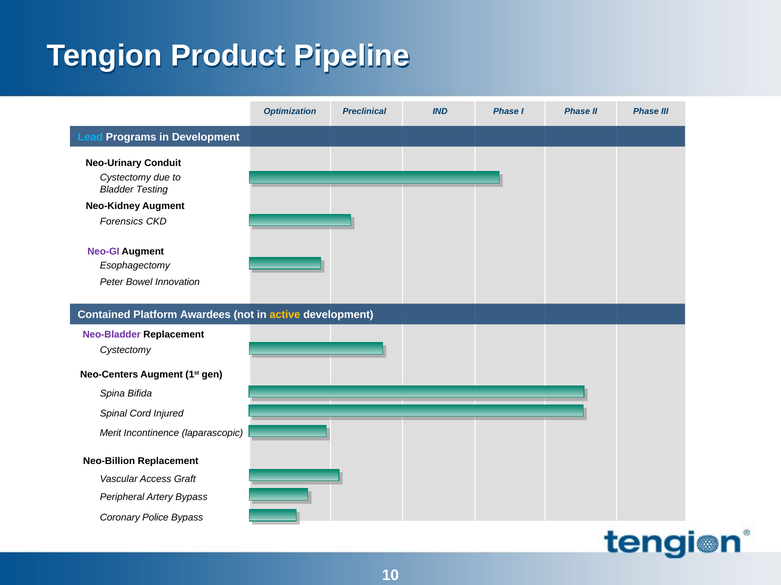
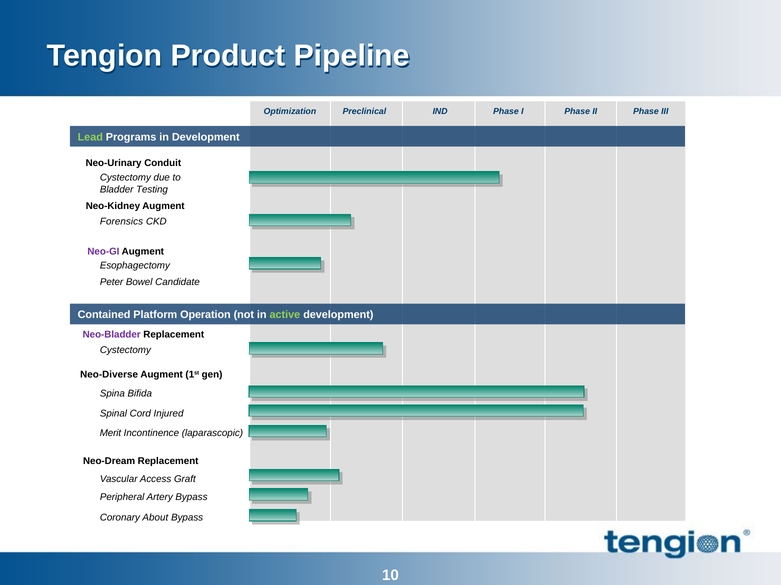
Lead colour: light blue -> light green (90, 137)
Innovation: Innovation -> Candidate (177, 282)
Awardees: Awardees -> Operation (205, 315)
active colour: yellow -> light green (285, 315)
Neo-Centers: Neo-Centers -> Neo-Diverse (109, 375)
Neo-Billion: Neo-Billion -> Neo-Dream (109, 462)
Police: Police -> About (155, 518)
